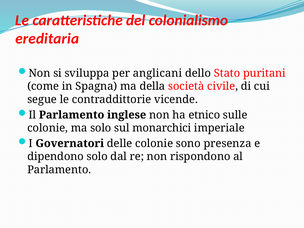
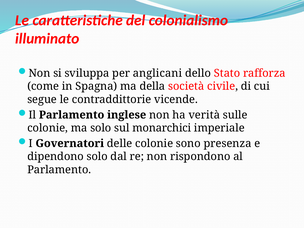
ereditaria: ereditaria -> illuminato (47, 39)
puritani: puritani -> rafforza (264, 73)
etnico: etnico -> verità (204, 115)
